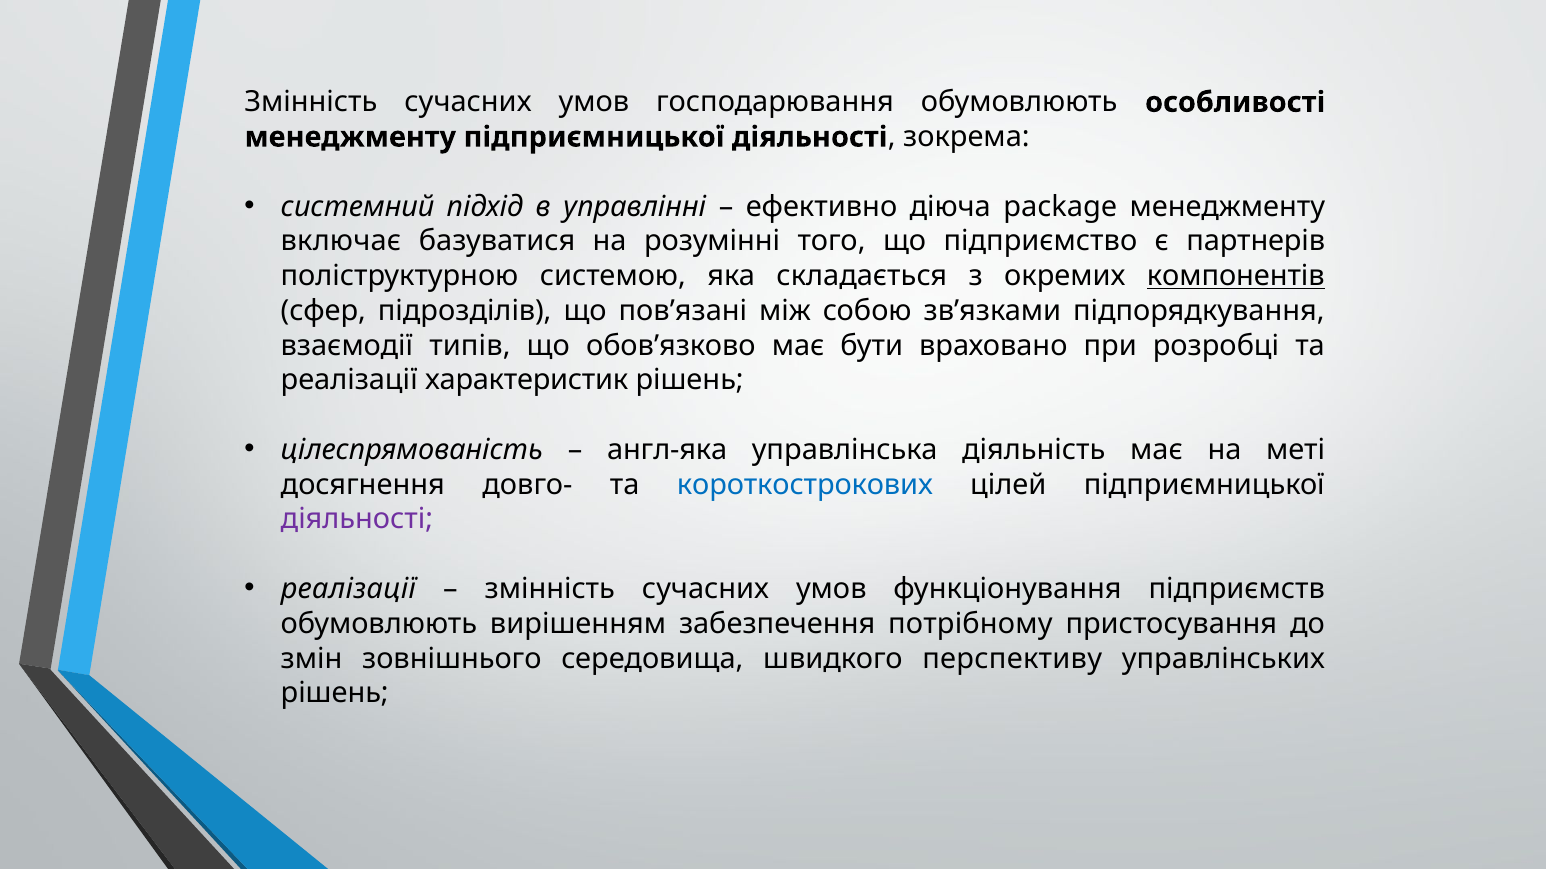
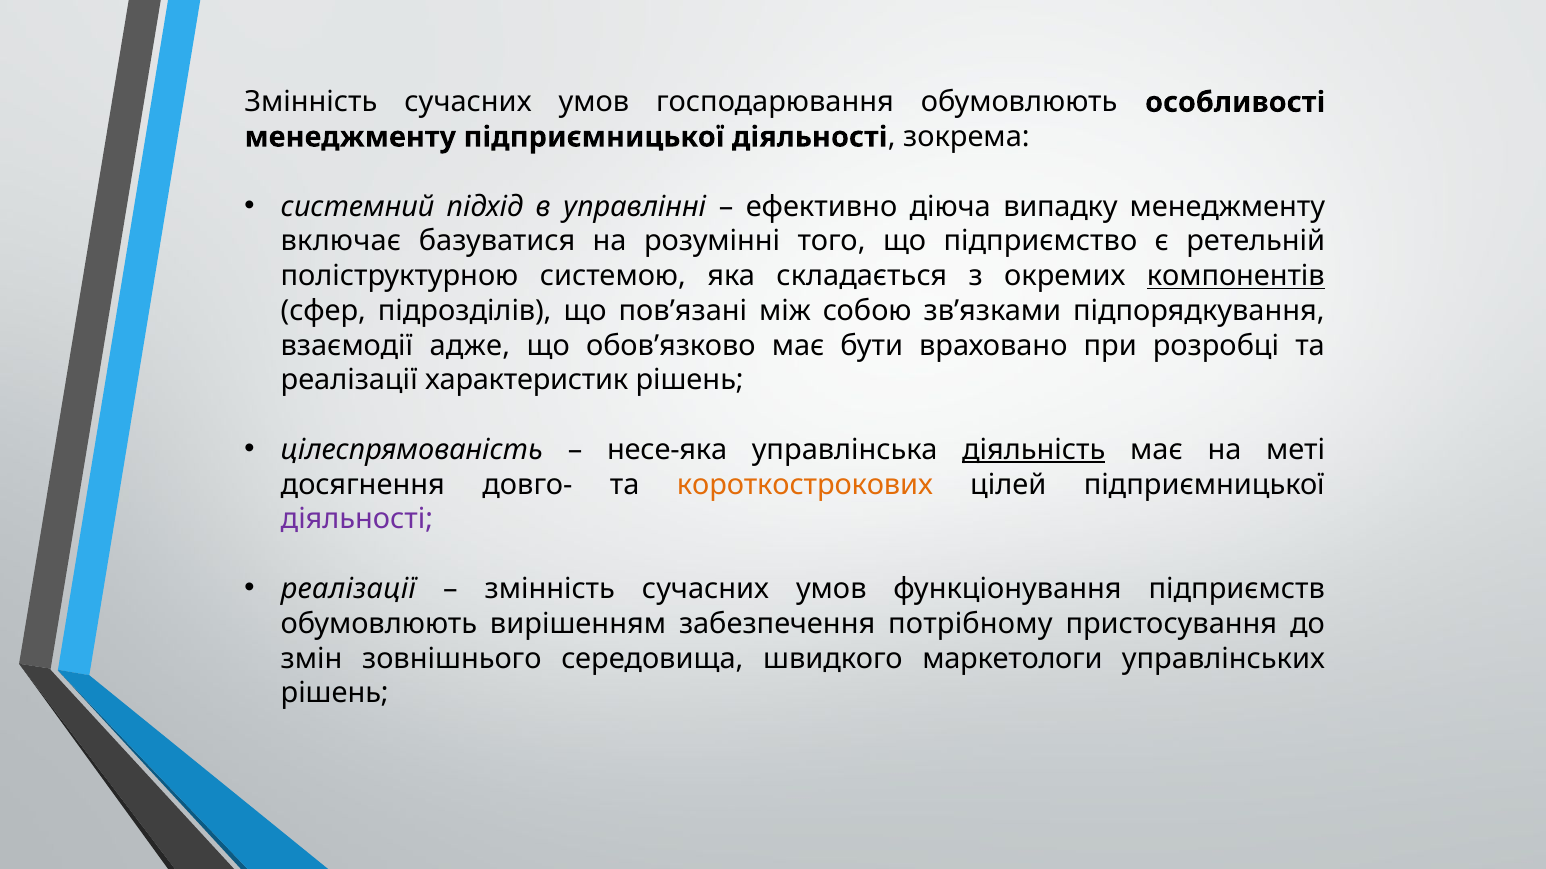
package: package -> випадку (1060, 207)
партнерів: партнерів -> ретельній (1256, 242)
типів: типів -> адже (470, 346)
англ-яка: англ-яка -> несе-яка (667, 450)
діяльність underline: none -> present (1034, 450)
короткострокових colour: blue -> orange (805, 485)
перспективу: перспективу -> маркетологи (1013, 659)
